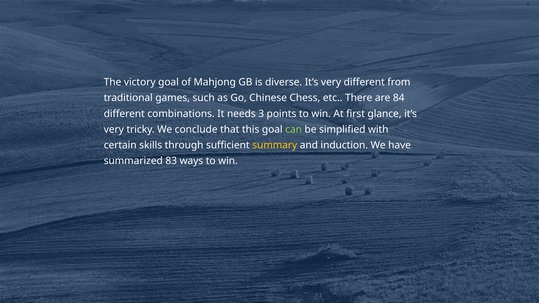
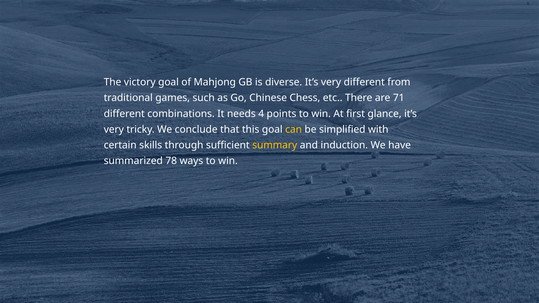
84: 84 -> 71 (399, 98)
3: 3 -> 4 (261, 114)
can colour: light green -> yellow (294, 130)
83: 83 -> 78 (171, 161)
